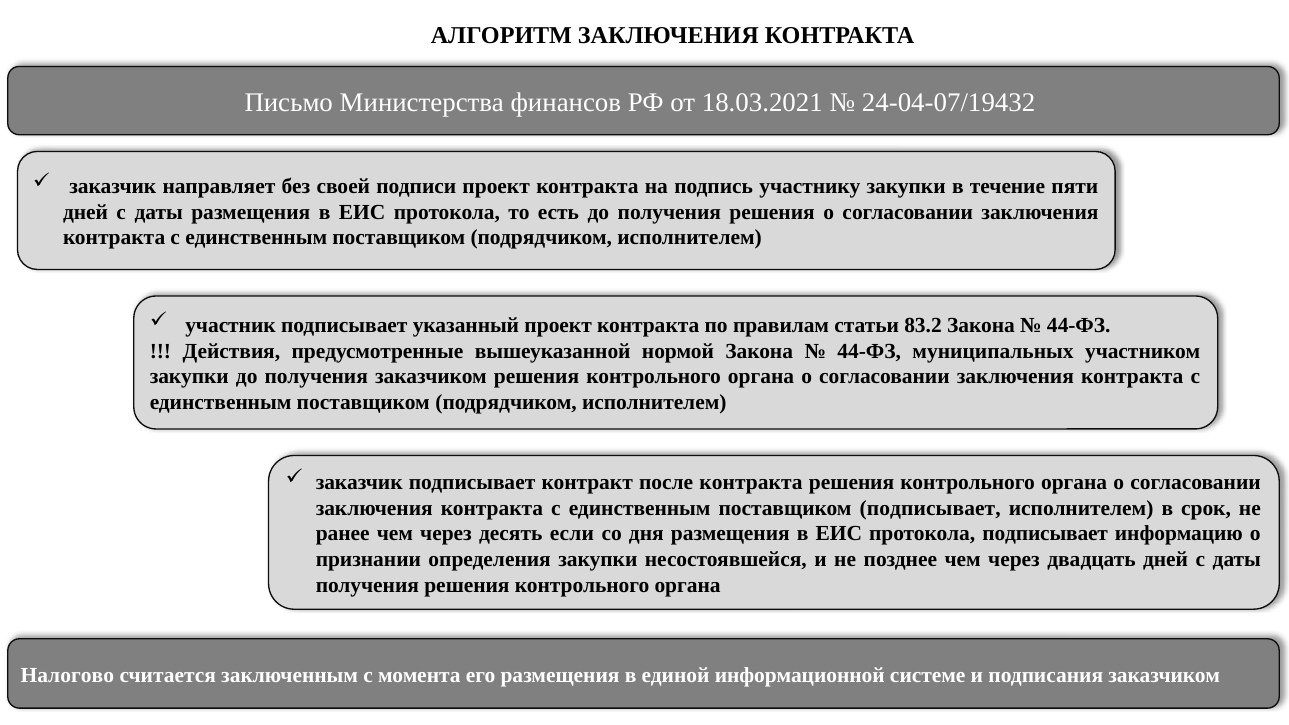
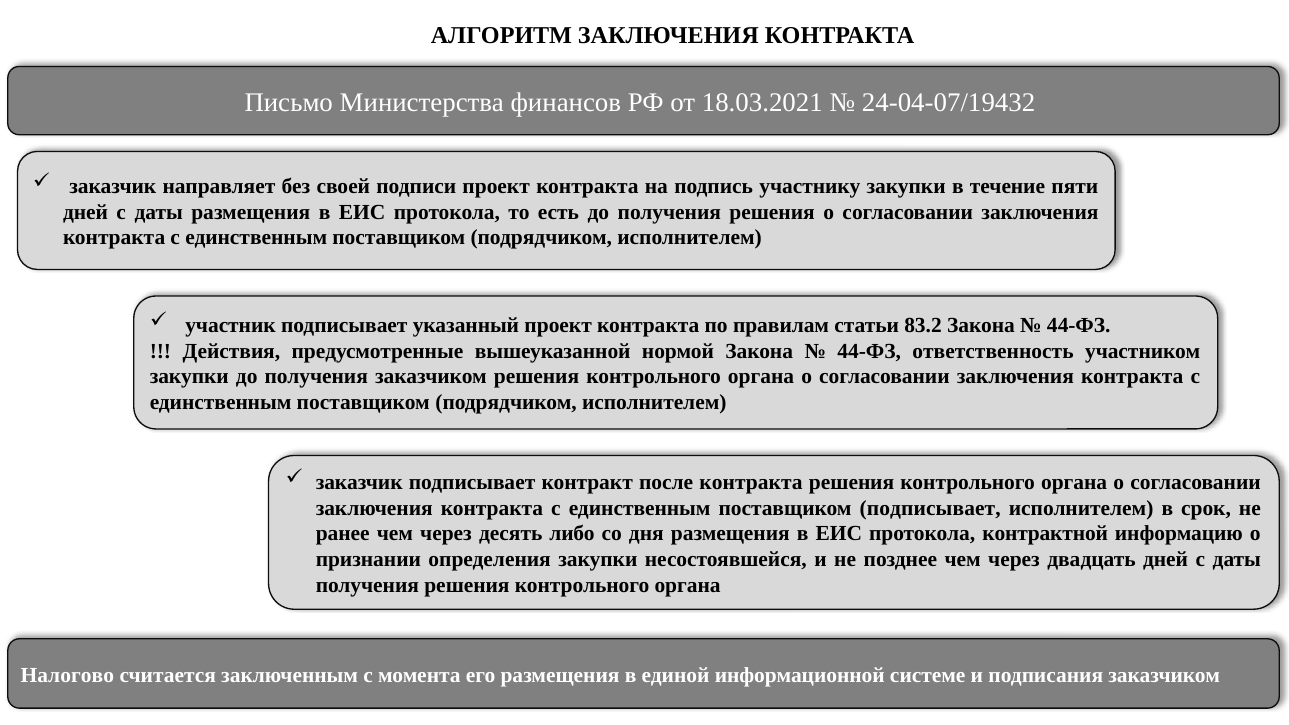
муниципальных: муниципальных -> ответственность (993, 351)
если: если -> либо (572, 534)
протокола подписывает: подписывает -> контрактной (1045, 534)
